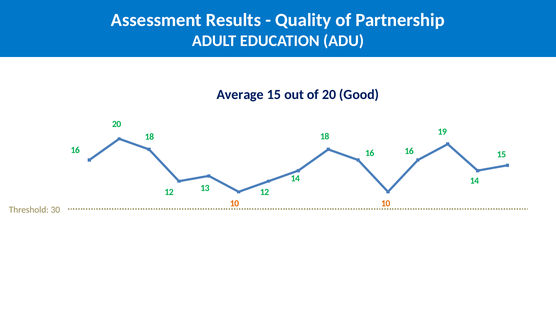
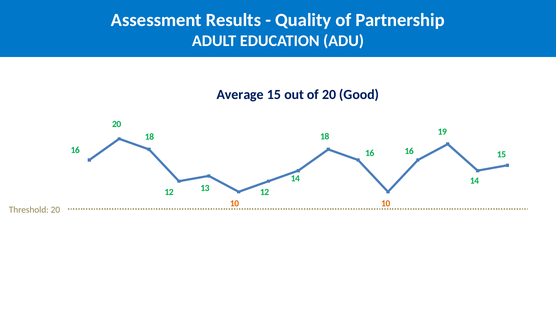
Threshold 30: 30 -> 20 (55, 209)
